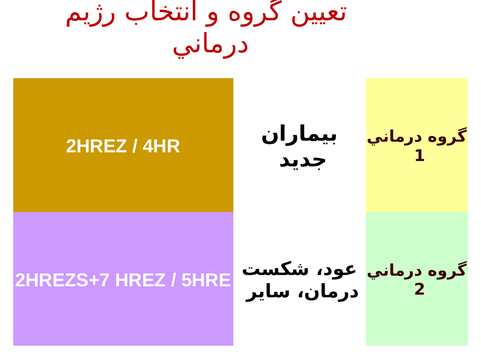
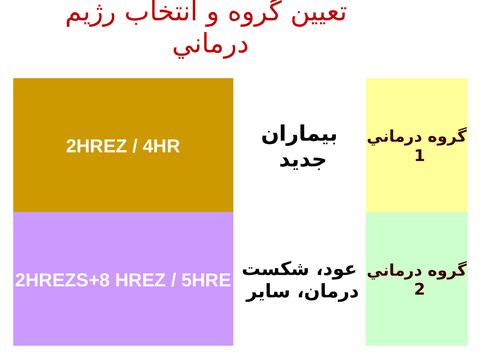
2HREZS+7: 2HREZS+7 -> 2HREZS+8 (63, 280)
